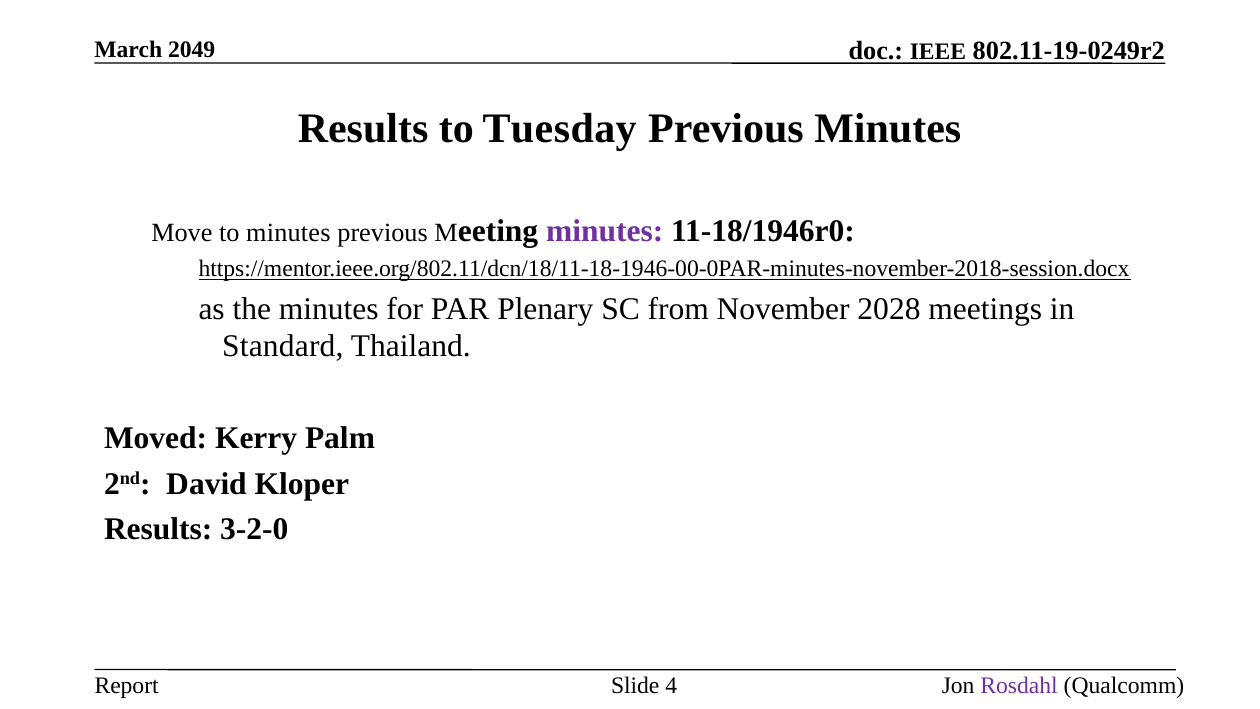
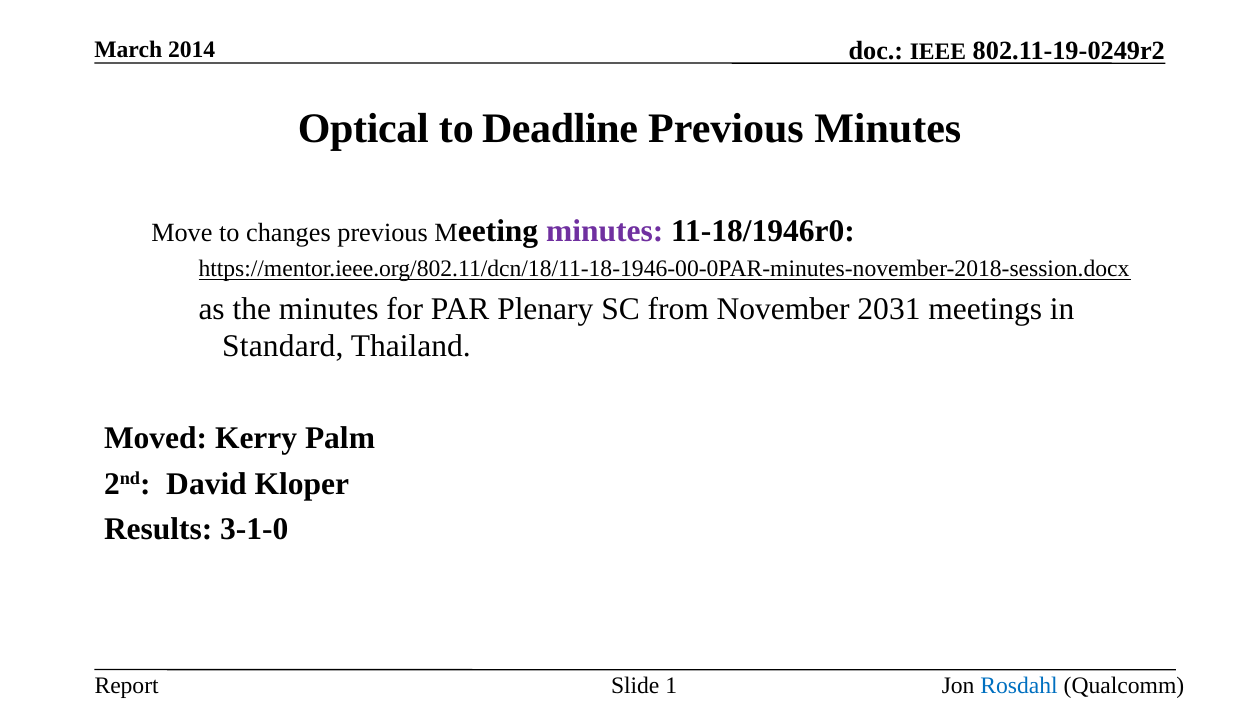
2049: 2049 -> 2014 (192, 50)
Results: Results -> Optical (363, 129)
Tuesday: Tuesday -> Deadline (560, 129)
to minutes: minutes -> changes (288, 232)
2028: 2028 -> 2031 (889, 309)
3-2-0: 3-2-0 -> 3-1-0 (254, 529)
4: 4 -> 1 (671, 685)
Rosdahl colour: purple -> blue (1019, 685)
